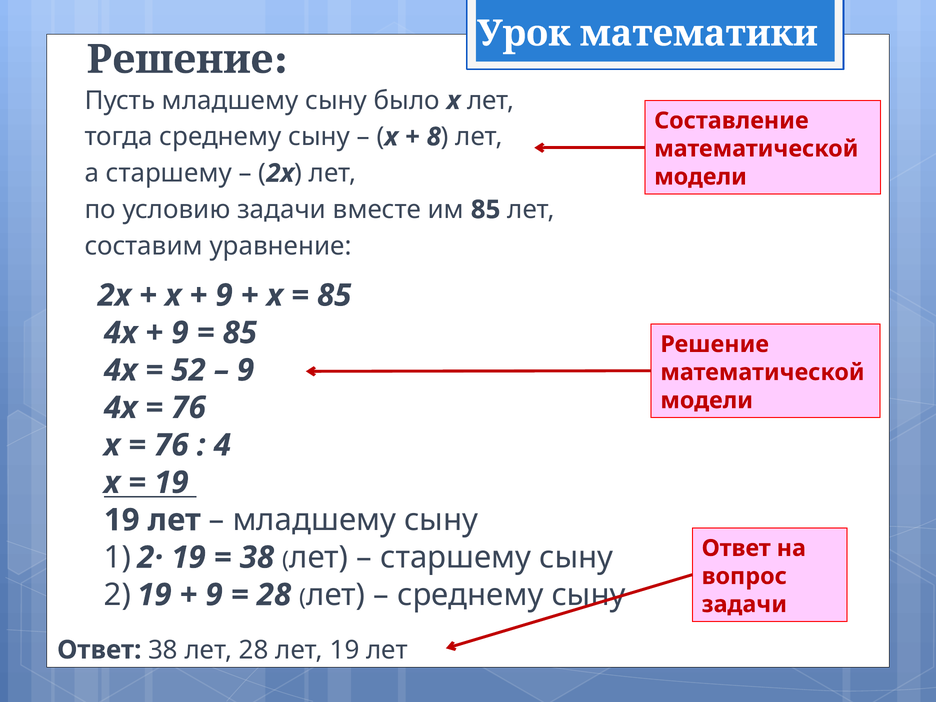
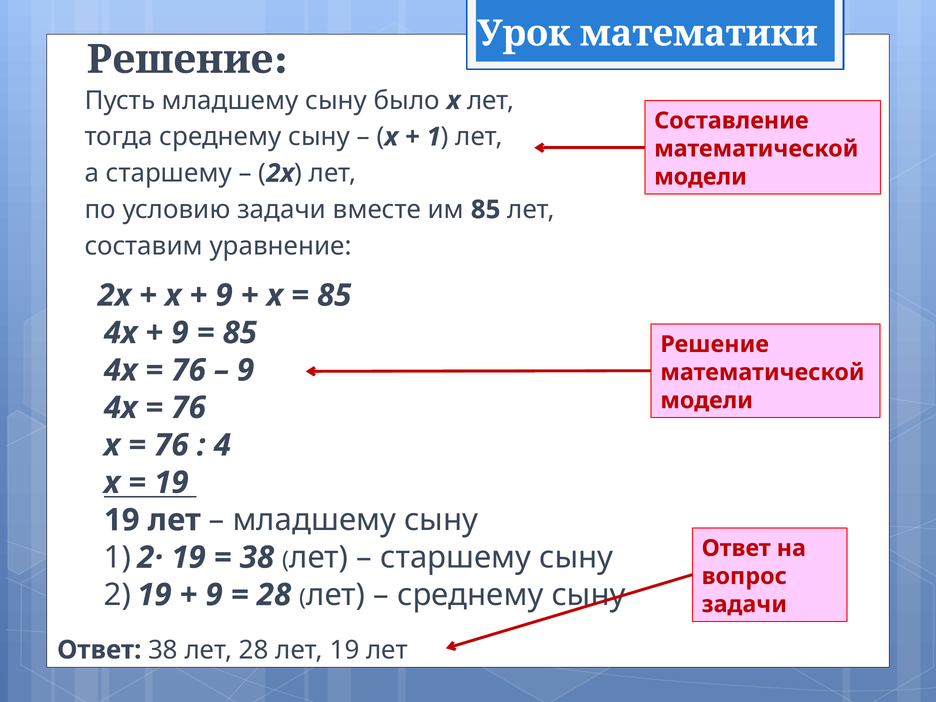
8: 8 -> 1 (434, 137)
52: 52 -> 76 (189, 370)
